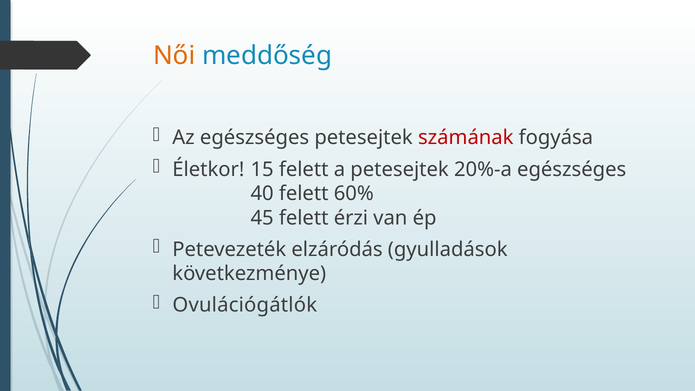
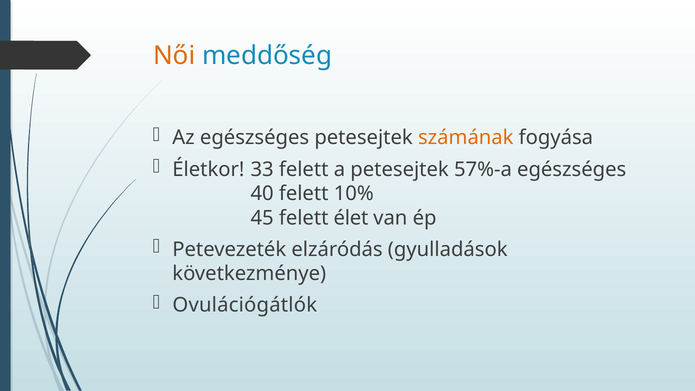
számának colour: red -> orange (466, 138)
15: 15 -> 33 (262, 169)
20%-a: 20%-a -> 57%-a (483, 169)
60%: 60% -> 10% (354, 194)
érzi: érzi -> élet (351, 218)
